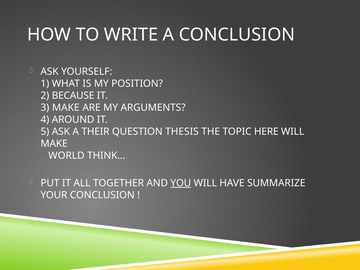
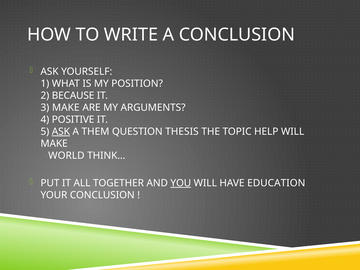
AROUND: AROUND -> POSITIVE (73, 120)
ASK underline: none -> present (61, 132)
THEIR: THEIR -> THEM (95, 132)
HERE: HERE -> HELP (266, 132)
SUMMARIZE: SUMMARIZE -> EDUCATION (276, 183)
